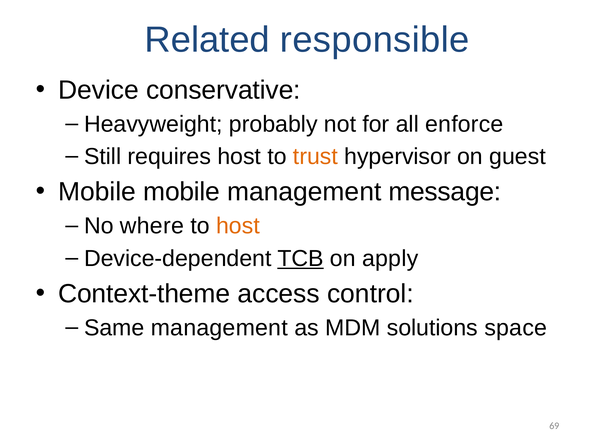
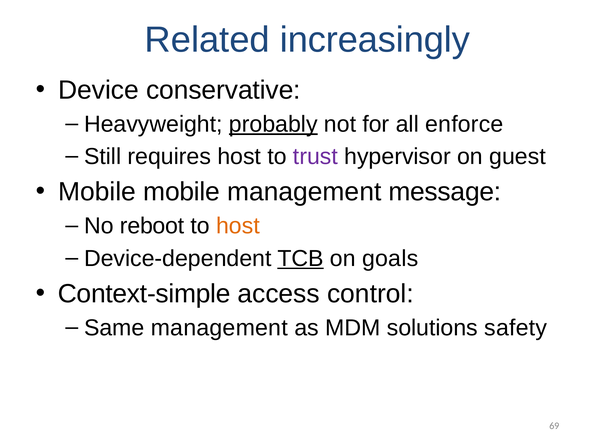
responsible: responsible -> increasingly (375, 40)
probably underline: none -> present (273, 124)
trust colour: orange -> purple (315, 157)
where: where -> reboot (152, 226)
apply: apply -> goals (390, 259)
Context-theme: Context-theme -> Context-simple (144, 294)
space: space -> safety (516, 328)
